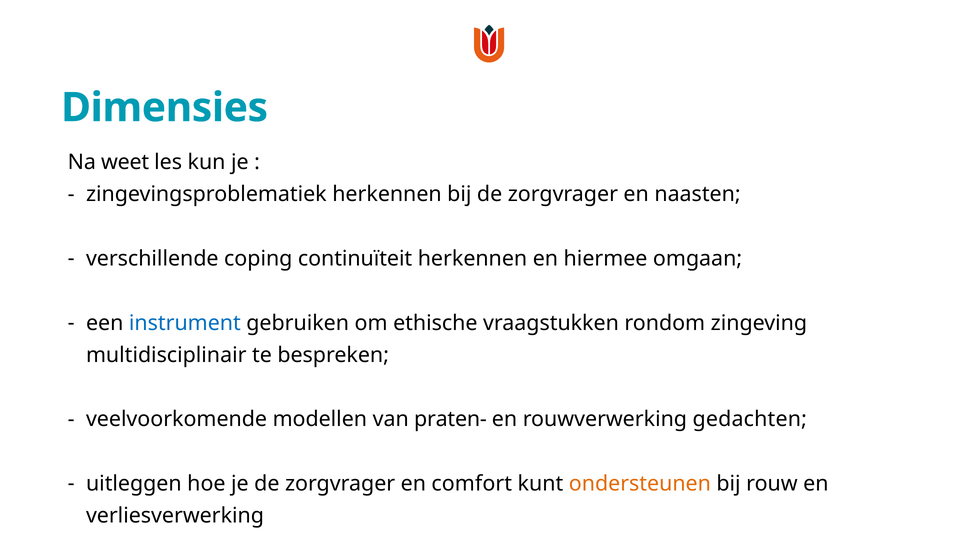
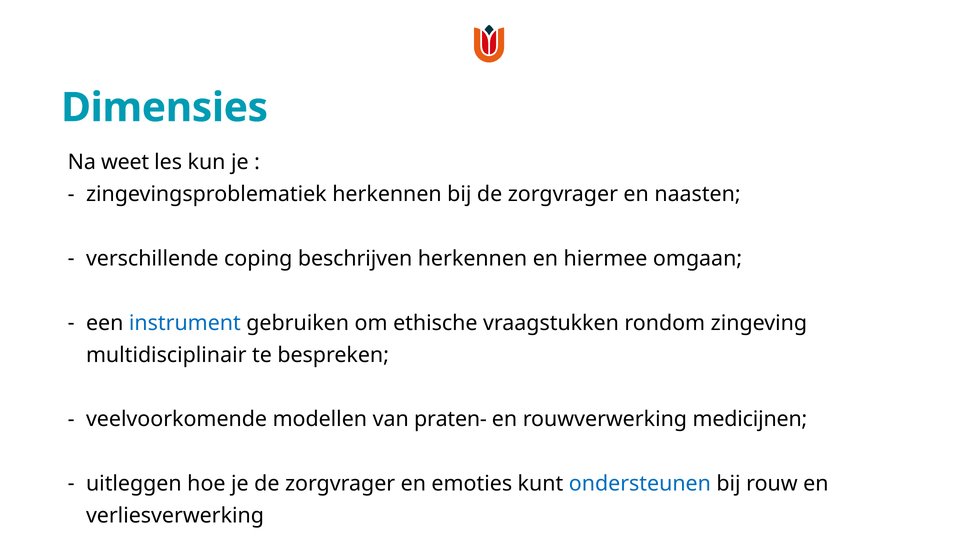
continuïteit: continuïteit -> beschrijven (355, 259)
gedachten: gedachten -> medicijnen (750, 419)
comfort: comfort -> emoties (472, 483)
ondersteunen colour: orange -> blue (640, 483)
